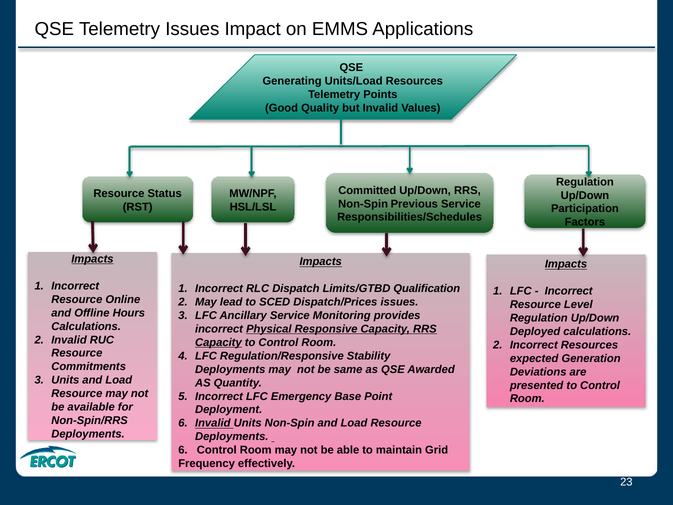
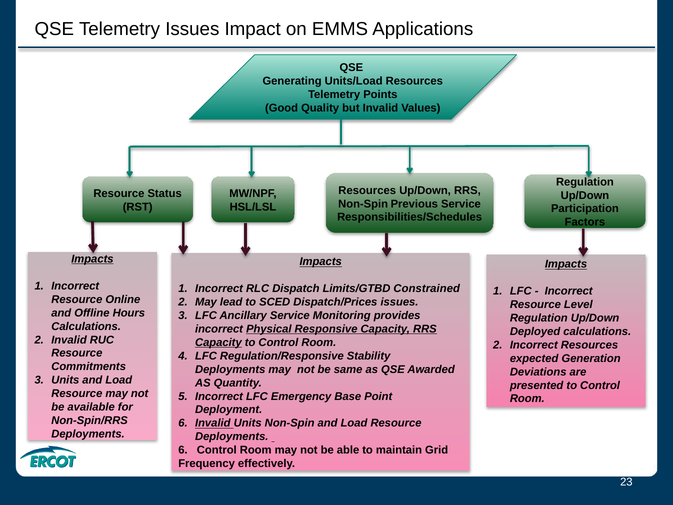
Committed: Committed -> Resources (367, 190)
Qualification: Qualification -> Constrained (427, 288)
